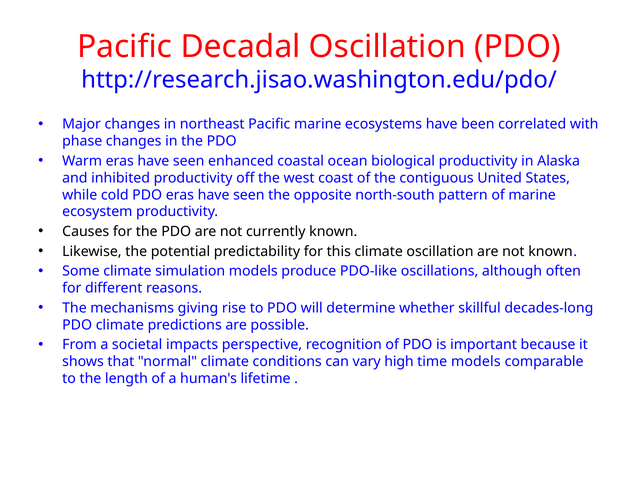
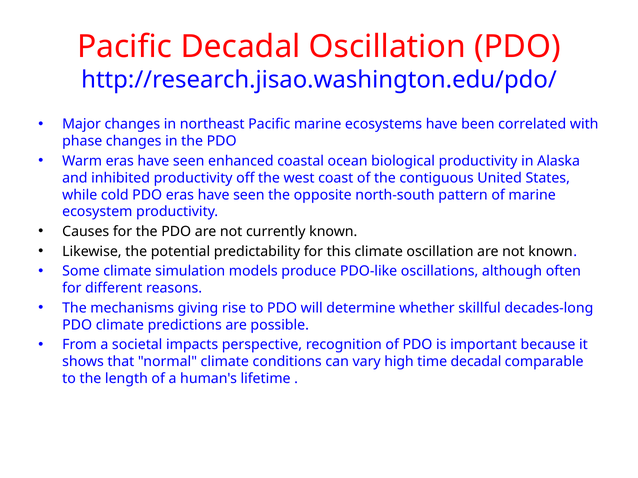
time models: models -> decadal (476, 362)
